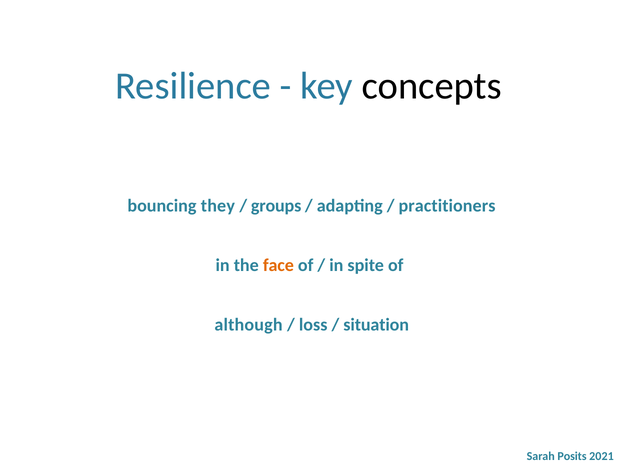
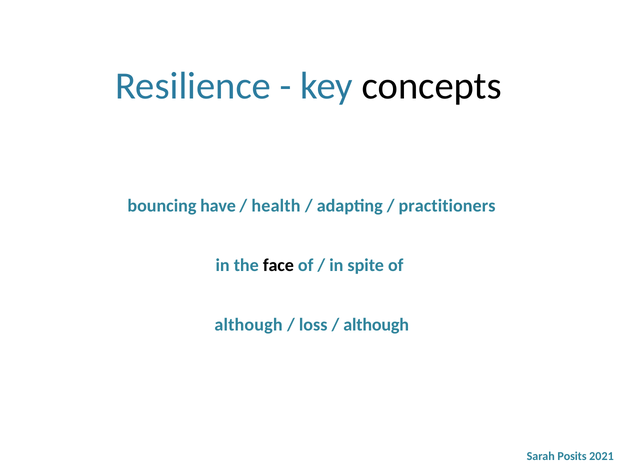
they: they -> have (218, 205)
groups: groups -> health (276, 205)
face colour: orange -> black (278, 265)
situation: situation -> although (376, 325)
